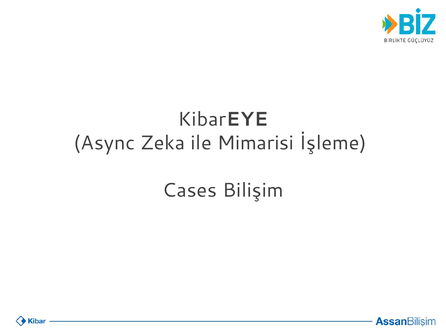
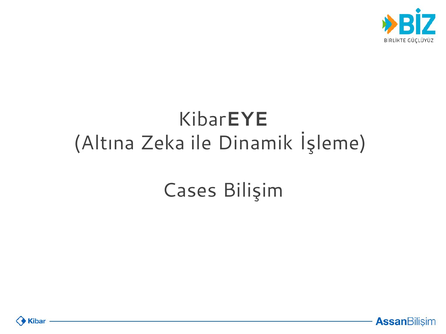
Async: Async -> Altına (104, 143)
Mimarisi: Mimarisi -> Dinamik (255, 143)
